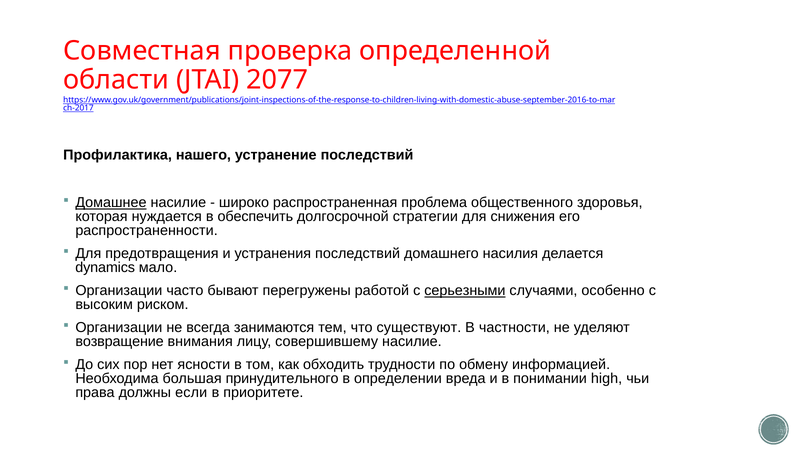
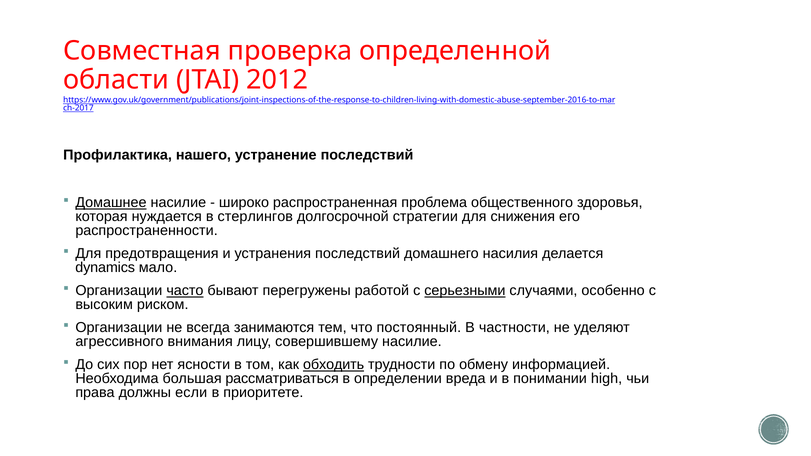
2077: 2077 -> 2012 (277, 80)
обеспечить: обеспечить -> стерлингов (255, 217)
часто underline: none -> present (185, 291)
существуют: существуют -> постоянный (419, 328)
возвращение: возвращение -> агрессивного (119, 342)
обходить underline: none -> present (334, 365)
принудительного: принудительного -> рассматриваться (282, 379)
